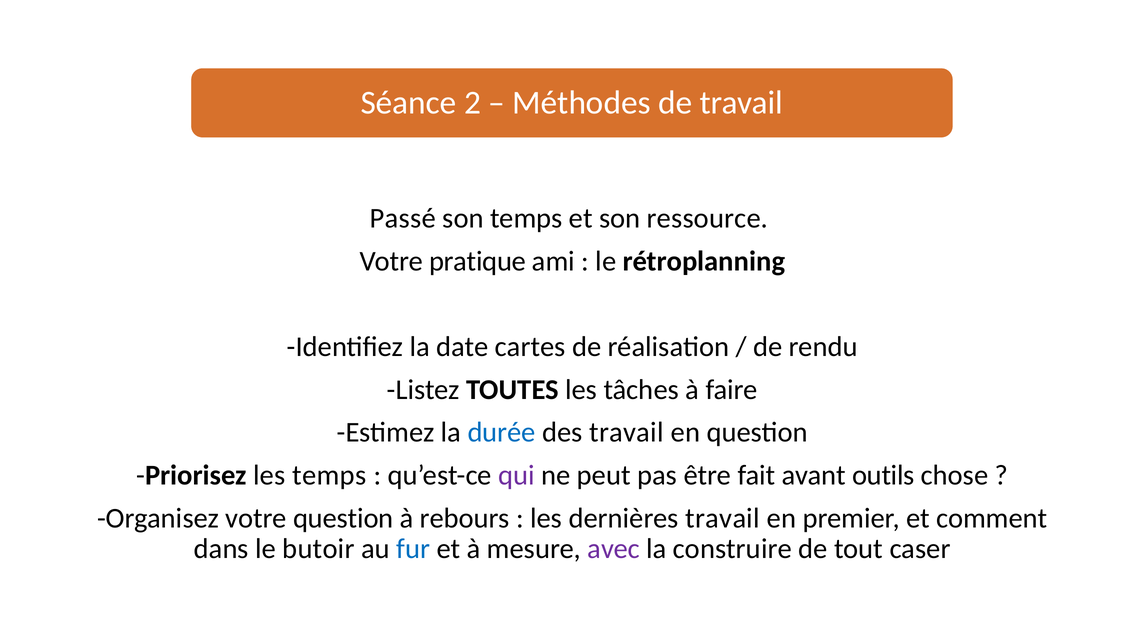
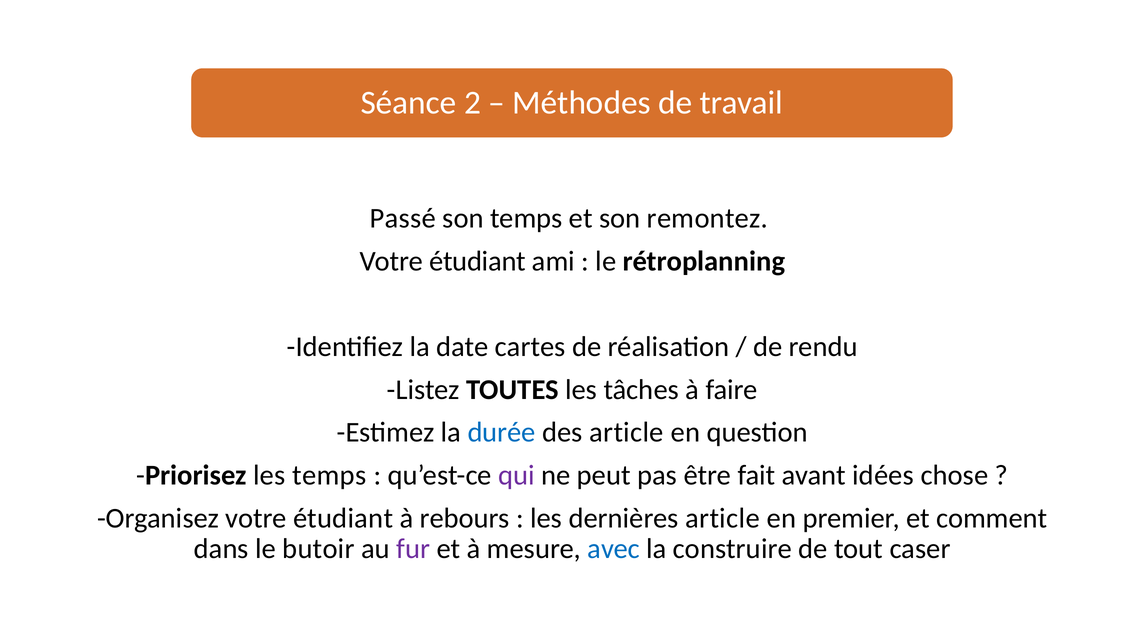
ressource: ressource -> remontez (707, 218)
pratique: pratique -> étudiant (478, 261)
des travail: travail -> article (627, 432)
outils: outils -> idées (883, 475)
Organisez votre question: question -> étudiant (343, 518)
dernières travail: travail -> article (723, 518)
fur colour: blue -> purple (413, 549)
avec colour: purple -> blue (614, 549)
